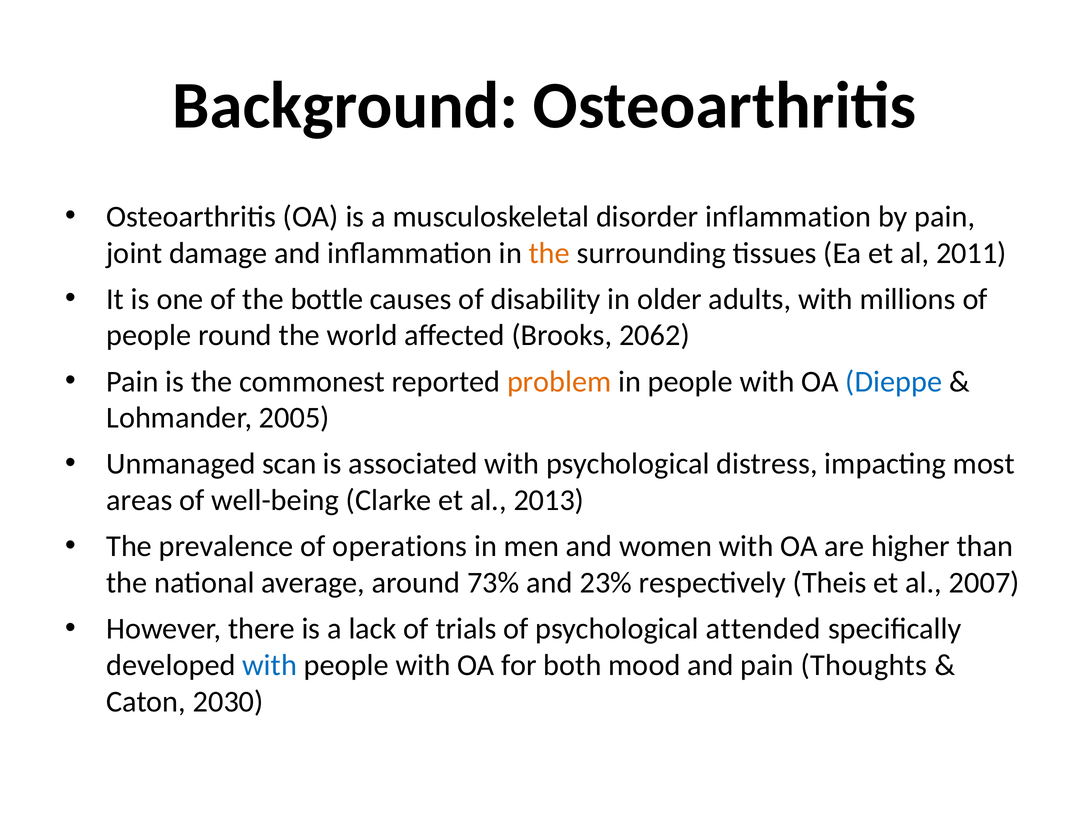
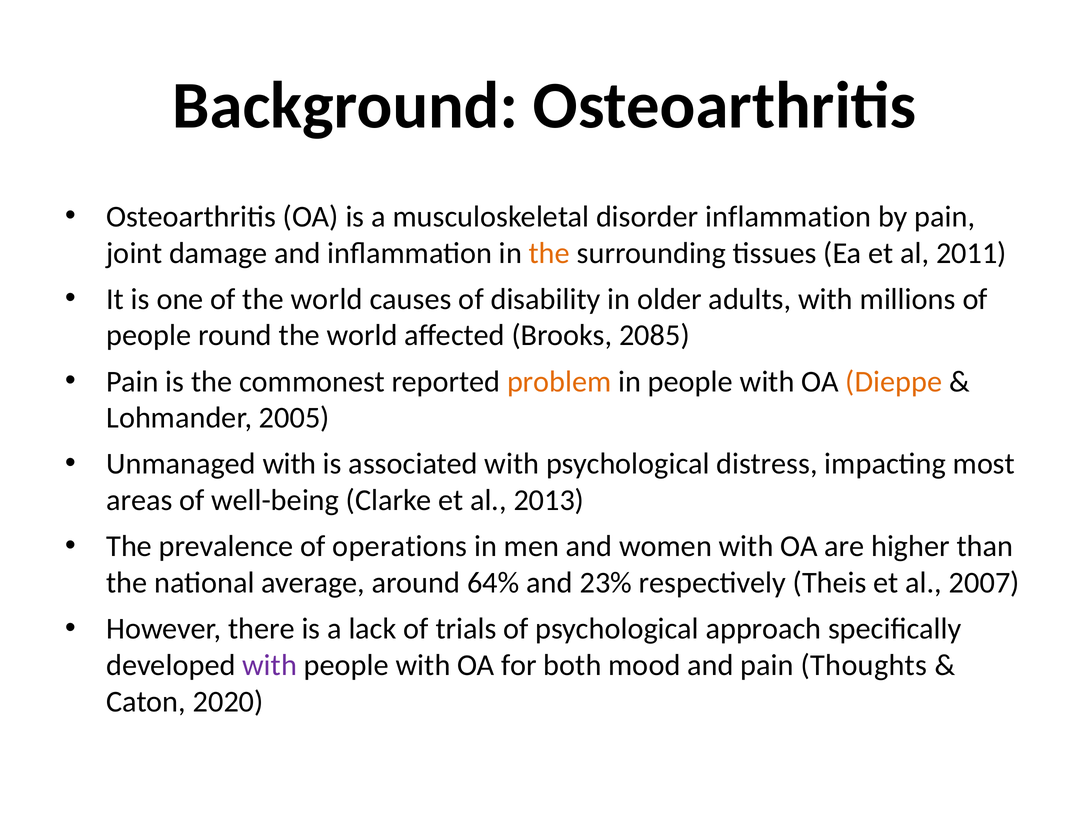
of the bottle: bottle -> world (327, 299)
2062: 2062 -> 2085 (654, 335)
Dieppe colour: blue -> orange (894, 381)
Unmanaged scan: scan -> with (289, 464)
73%: 73% -> 64% (493, 582)
attended: attended -> approach (763, 628)
with colour: blue -> purple (270, 665)
2030: 2030 -> 2020 (228, 701)
